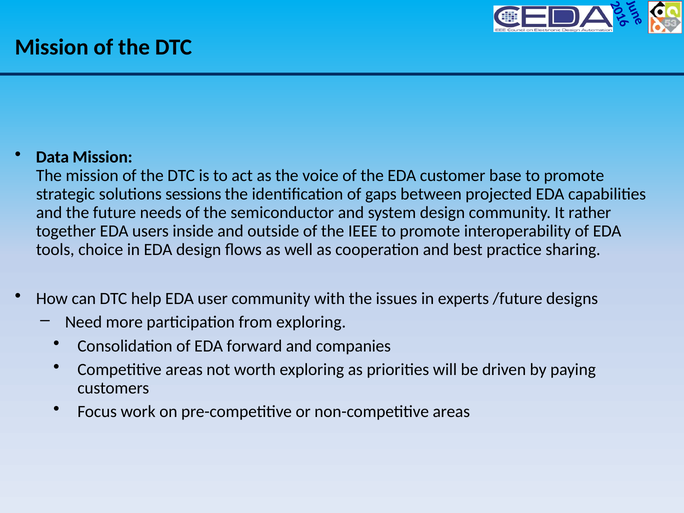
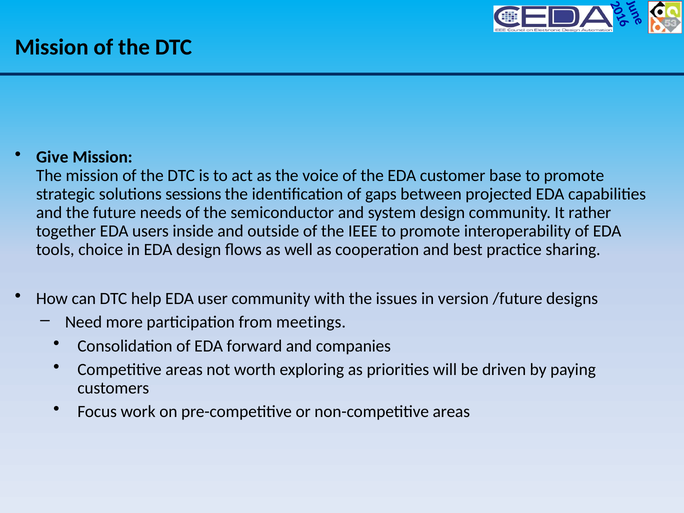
Data: Data -> Give (52, 157)
experts: experts -> version (463, 299)
from exploring: exploring -> meetings (311, 322)
